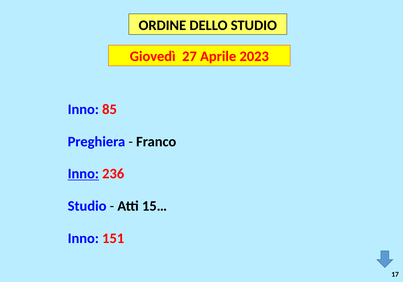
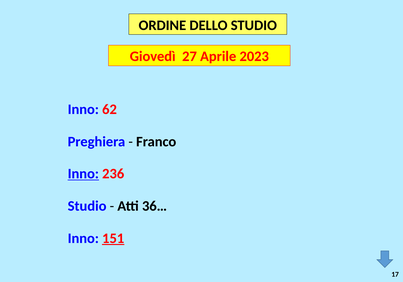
85: 85 -> 62 (110, 109)
15…: 15… -> 36… (155, 206)
151 underline: none -> present (113, 238)
